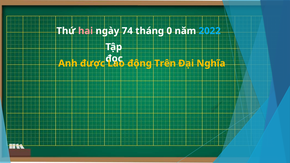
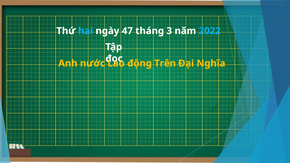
hai colour: pink -> light blue (86, 31)
74: 74 -> 47 (127, 31)
0: 0 -> 3 (169, 31)
được: được -> nước (93, 63)
